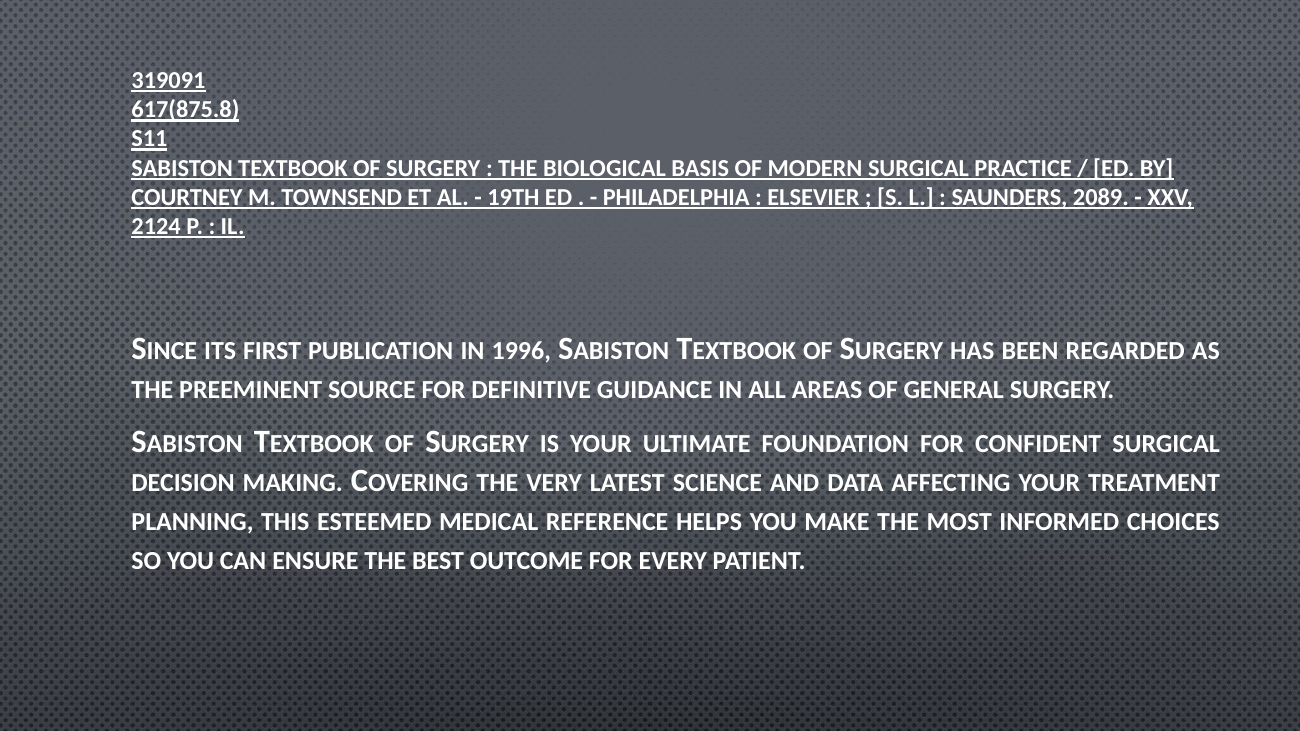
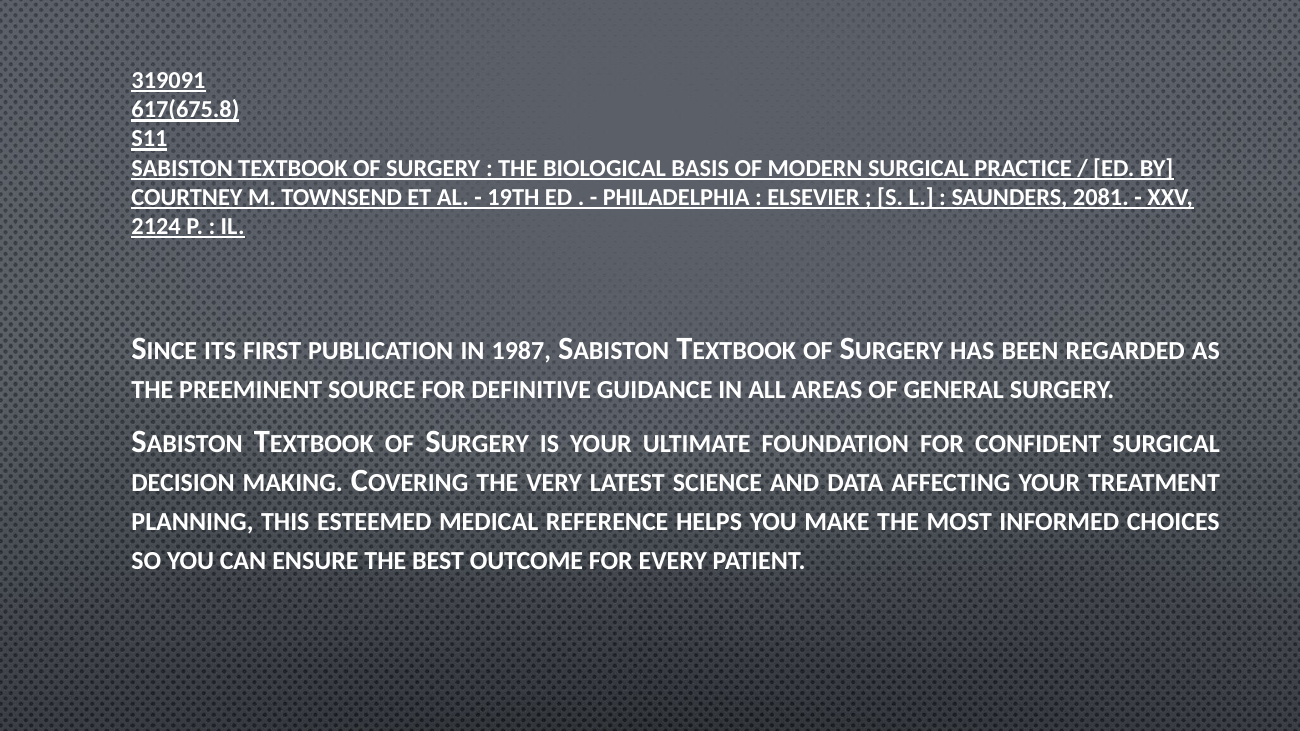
617(875.8: 617(875.8 -> 617(675.8 (185, 110)
2089: 2089 -> 2081 (1101, 197)
1996: 1996 -> 1987 (521, 351)
